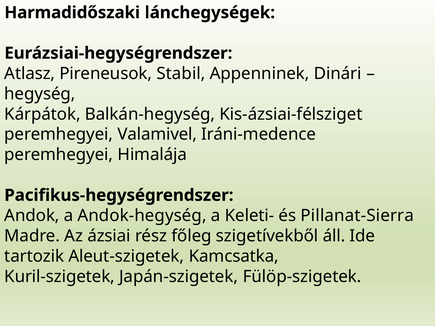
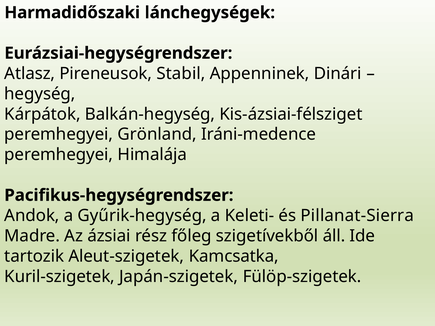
Valamivel: Valamivel -> Grönland (157, 134)
Andok-hegység: Andok-hegység -> Gyűrik-hegység (142, 216)
